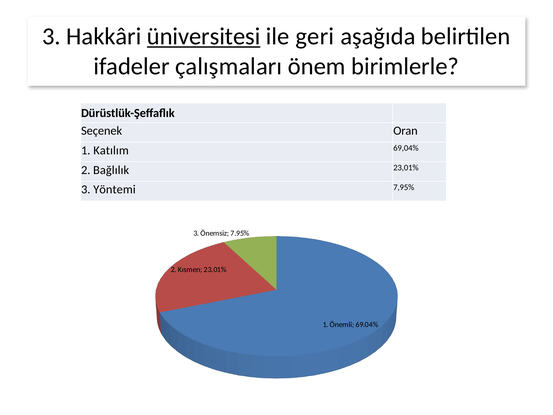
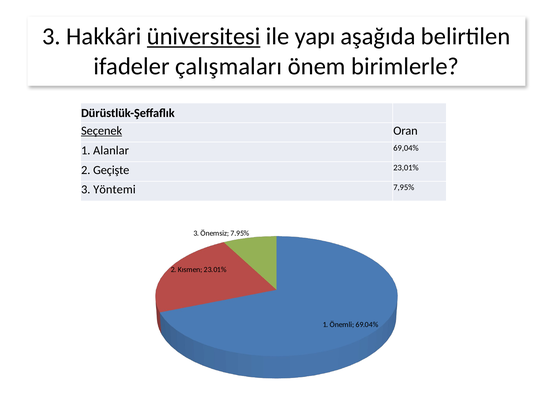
geri: geri -> yapı (315, 36)
Seçenek underline: none -> present (102, 131)
Katılım: Katılım -> Alanlar (111, 150)
Bağlılık: Bağlılık -> Geçişte (111, 170)
